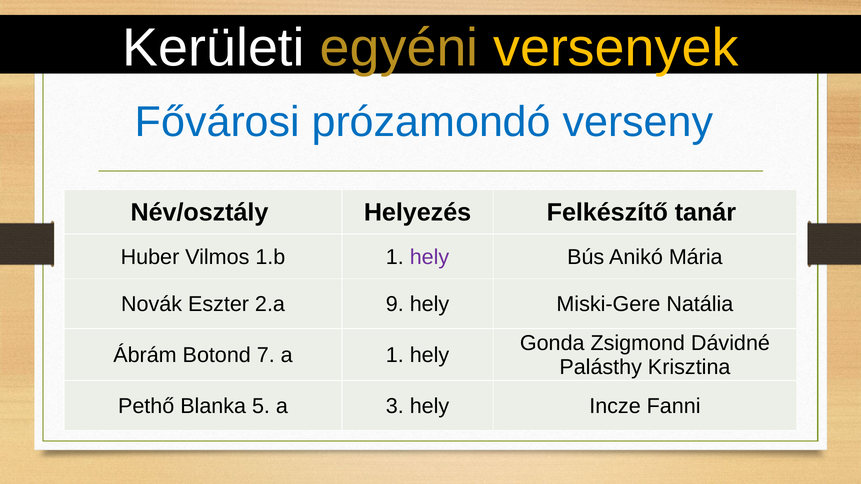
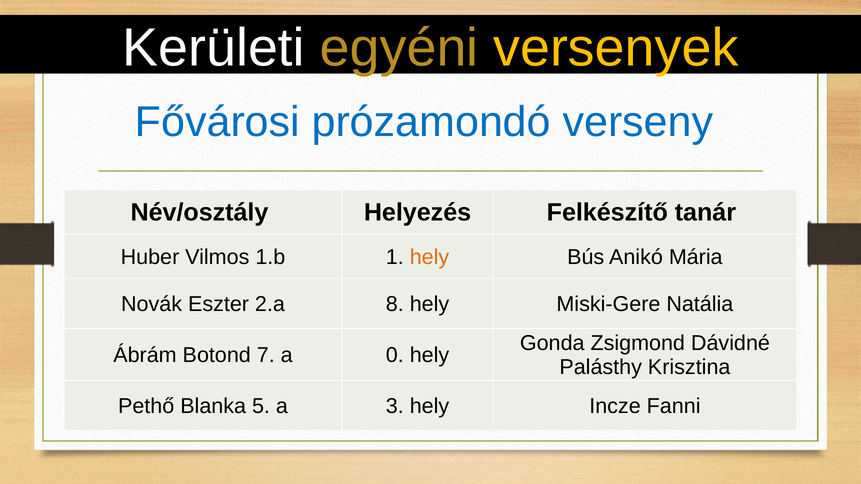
hely colour: purple -> orange (429, 257)
9: 9 -> 8 (395, 305)
a 1: 1 -> 0 (395, 355)
